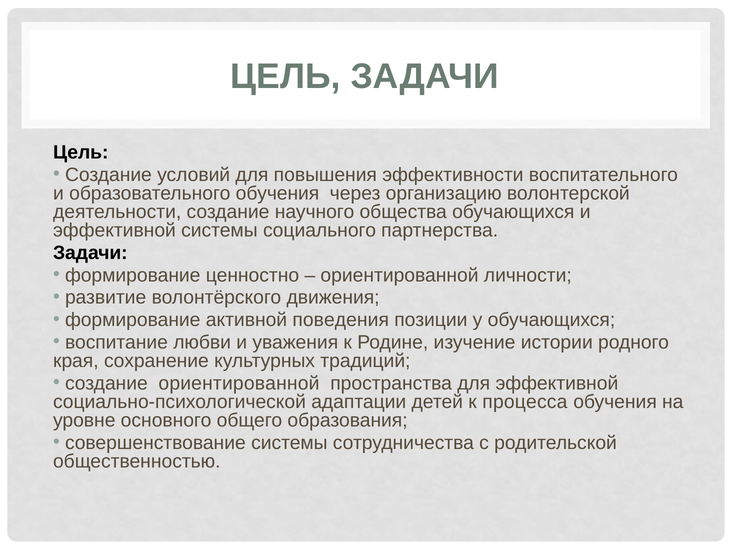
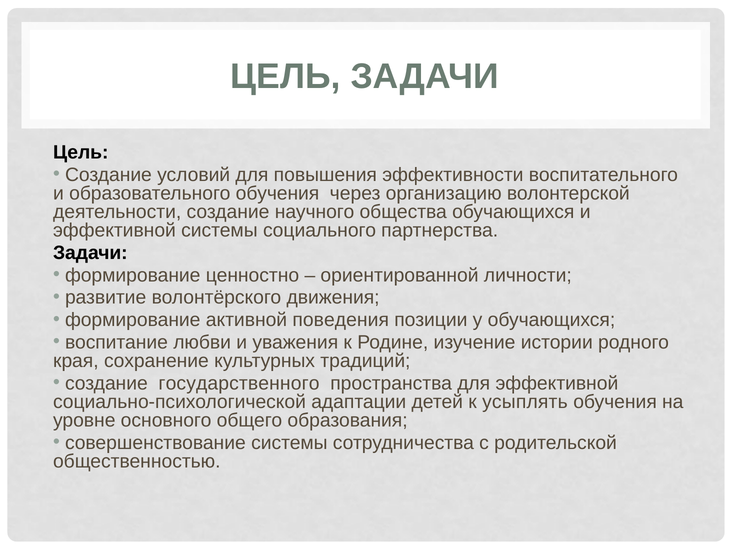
создание ориентированной: ориентированной -> государственного (239, 383)
процесса: процесса -> усыплять (525, 402)
